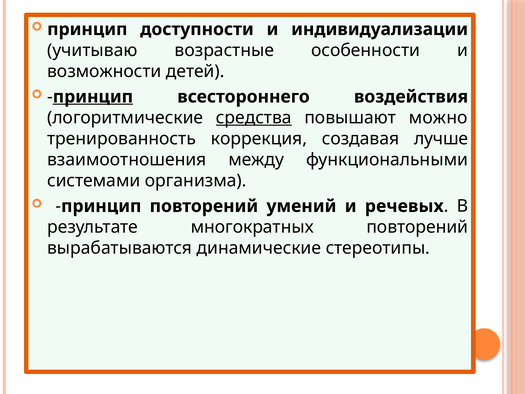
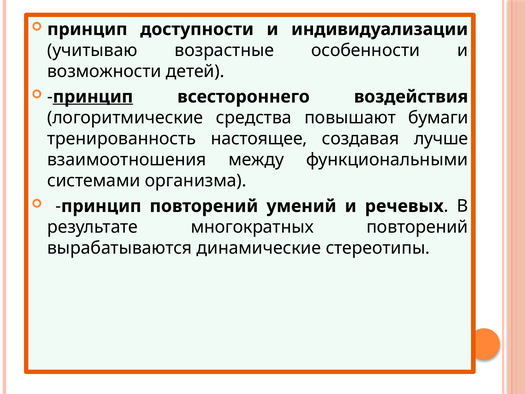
средства underline: present -> none (254, 118)
можно: можно -> бумаги (438, 118)
коррекция: коррекция -> настоящее (259, 139)
